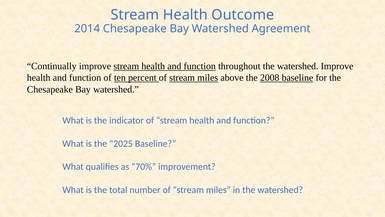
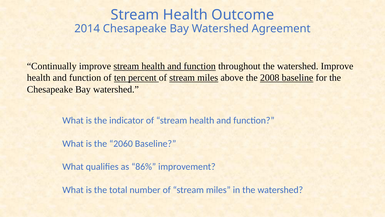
2025: 2025 -> 2060 (121, 143)
70%: 70% -> 86% (144, 166)
